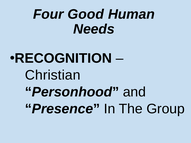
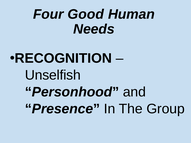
Christian: Christian -> Unselfish (53, 75)
